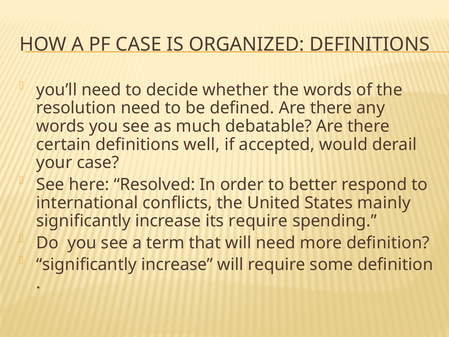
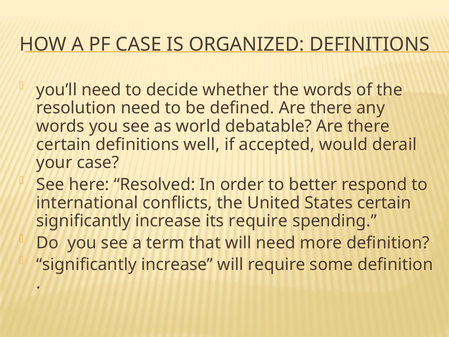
much: much -> world (198, 126)
States mainly: mainly -> certain (384, 203)
